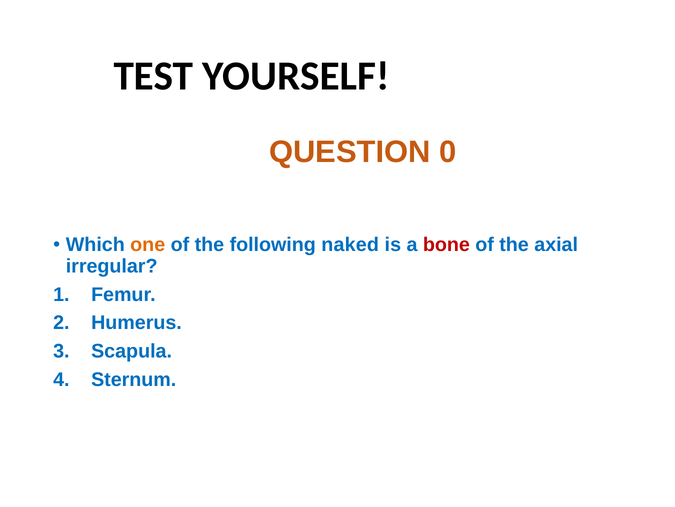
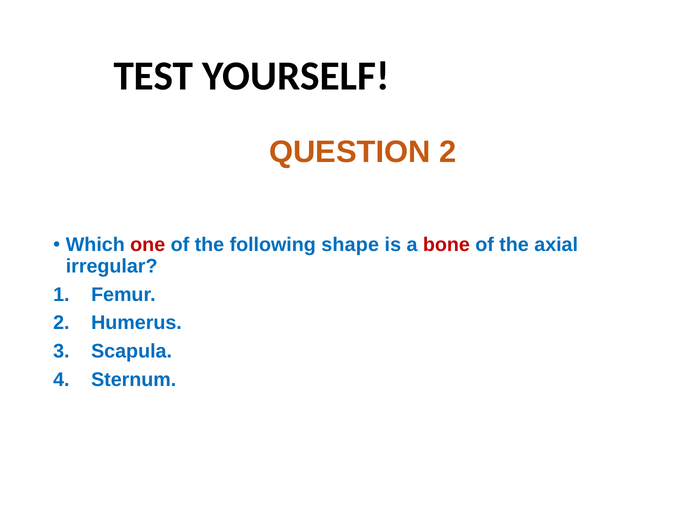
QUESTION 0: 0 -> 2 (448, 152)
one colour: orange -> red (148, 245)
naked: naked -> shape (350, 245)
